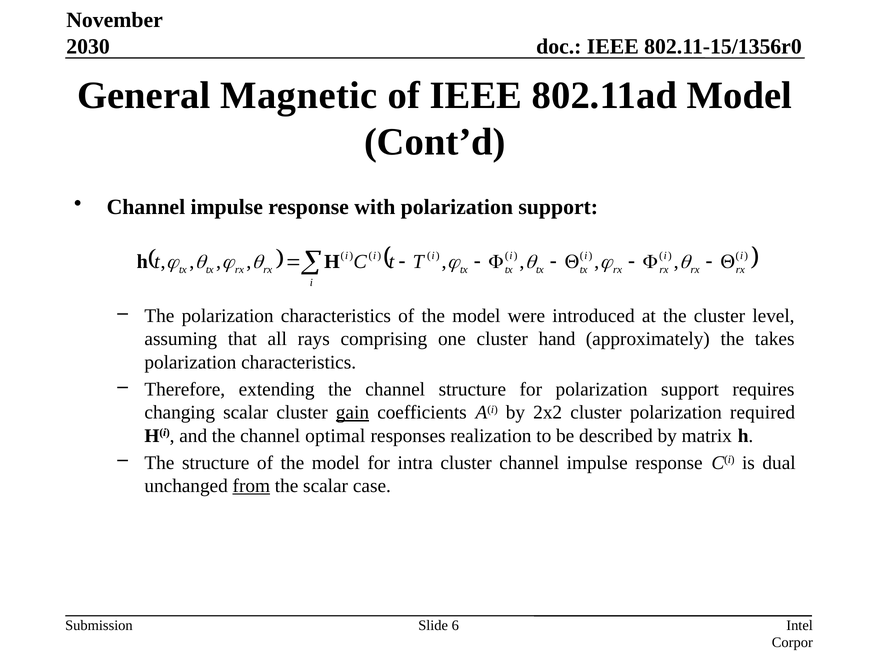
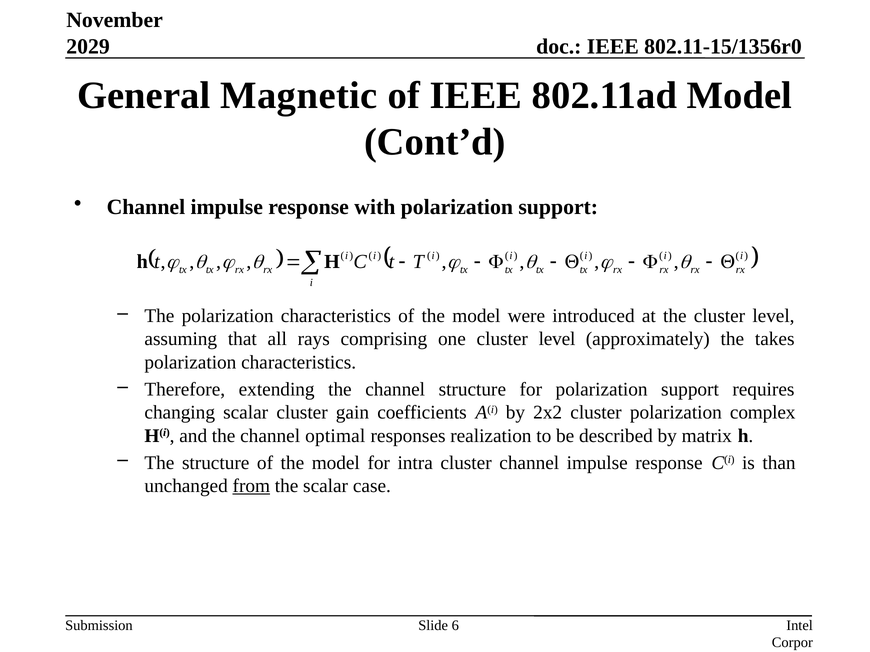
2030: 2030 -> 2029 (88, 46)
one cluster hand: hand -> level (557, 339)
gain underline: present -> none (352, 413)
required: required -> complex (763, 413)
dual: dual -> than (779, 463)
